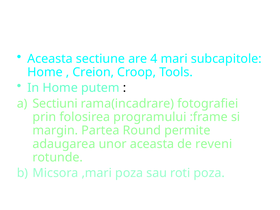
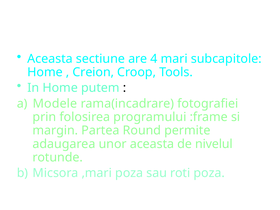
Sectiuni: Sectiuni -> Modele (55, 104)
reveni: reveni -> nivelul (214, 144)
